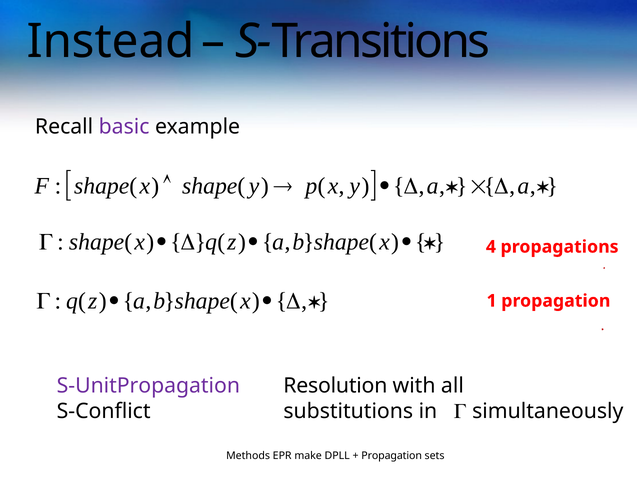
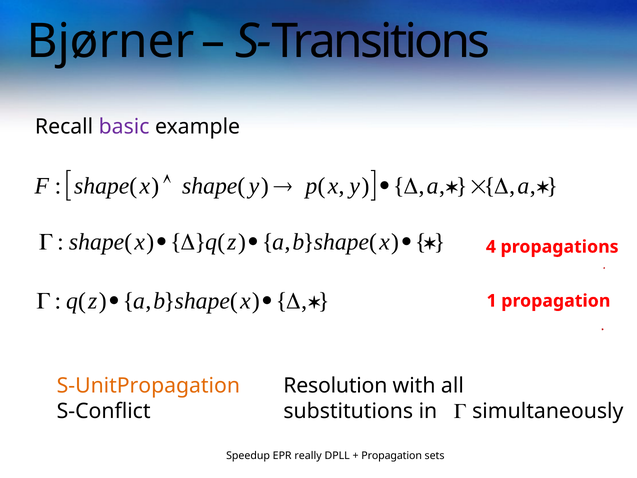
Instead: Instead -> Bjørner (110, 42)
S-UnitPropagation colour: purple -> orange (148, 386)
Methods: Methods -> Speedup (248, 455)
make: make -> really (308, 455)
